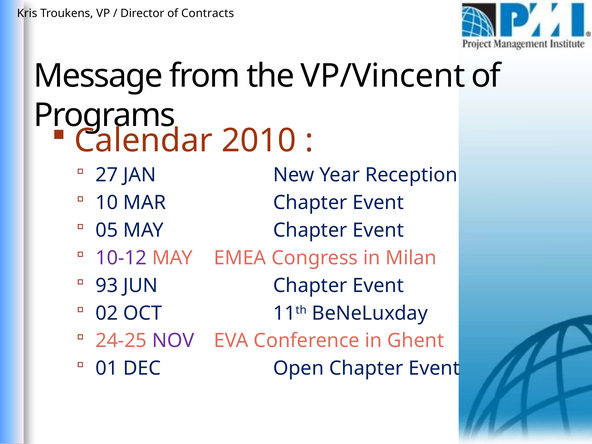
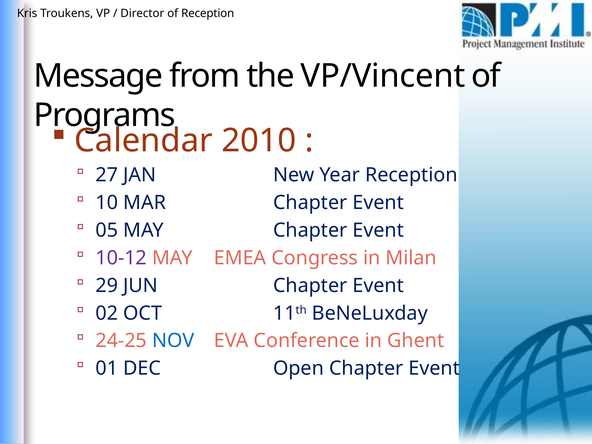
of Contracts: Contracts -> Reception (208, 13)
93: 93 -> 29 (107, 286)
NOV colour: purple -> blue (173, 341)
